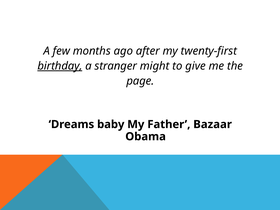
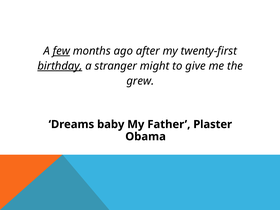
few underline: none -> present (61, 51)
page: page -> grew (140, 81)
Bazaar: Bazaar -> Plaster (213, 124)
